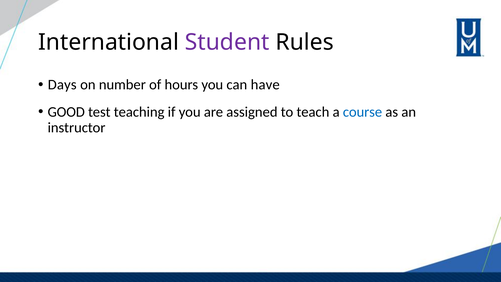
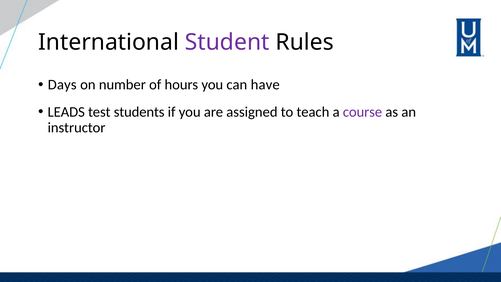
GOOD: GOOD -> LEADS (66, 112)
teaching: teaching -> students (139, 112)
course colour: blue -> purple (363, 112)
